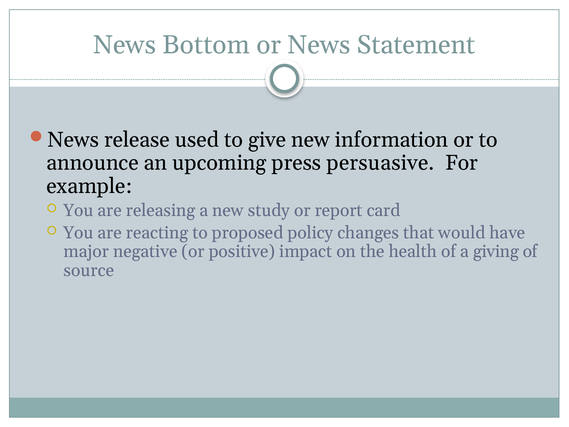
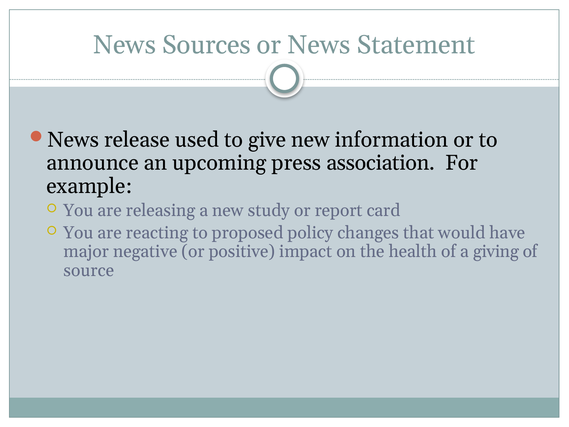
Bottom: Bottom -> Sources (206, 45)
persuasive: persuasive -> association (381, 163)
